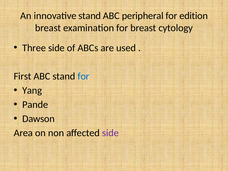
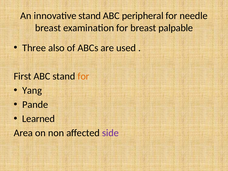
edition: edition -> needle (194, 16)
cytology: cytology -> palpable (176, 28)
Three side: side -> also (56, 48)
for colour: blue -> orange (83, 76)
Dawson: Dawson -> Learned (38, 119)
